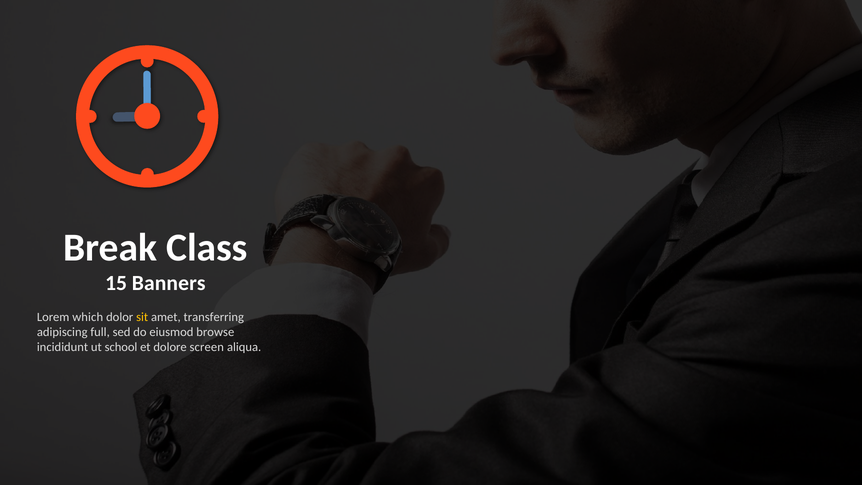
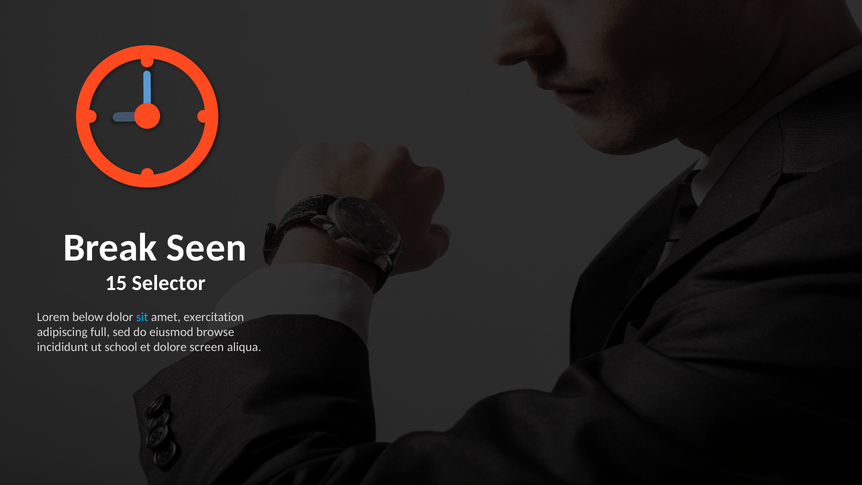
Class: Class -> Seen (207, 248)
Banners: Banners -> Selector (169, 283)
which: which -> below (88, 317)
sit colour: yellow -> light blue (142, 317)
transferring: transferring -> exercitation (214, 317)
